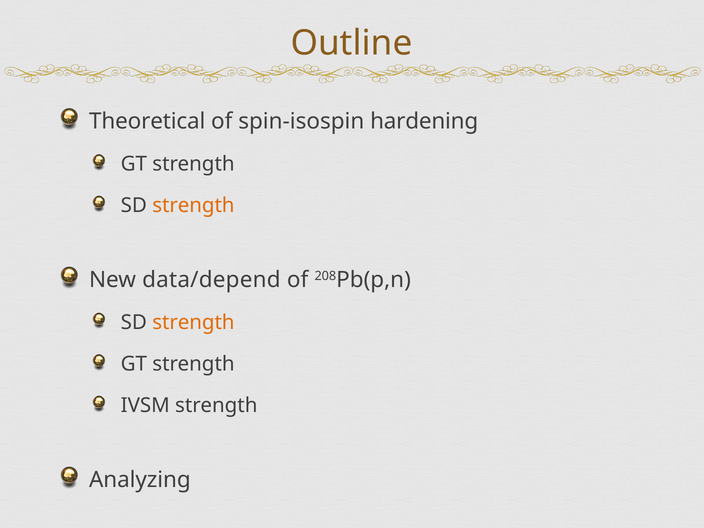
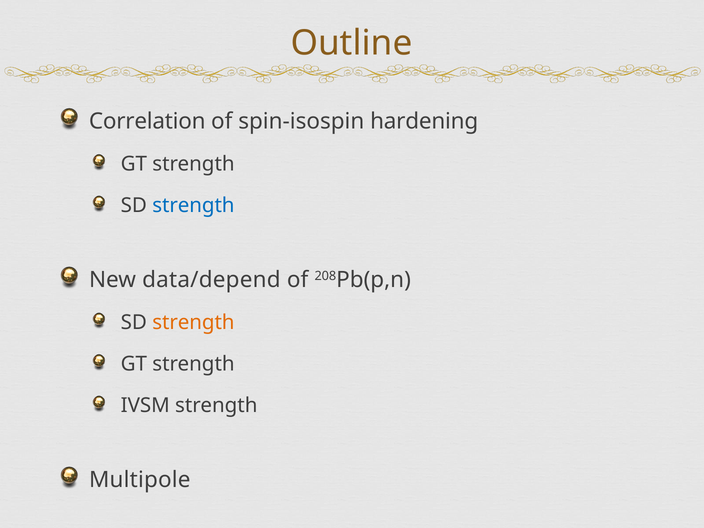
Theoretical: Theoretical -> Correlation (147, 121)
strength colour: orange -> blue (193, 205)
Analyzing: Analyzing -> Multipole (140, 480)
